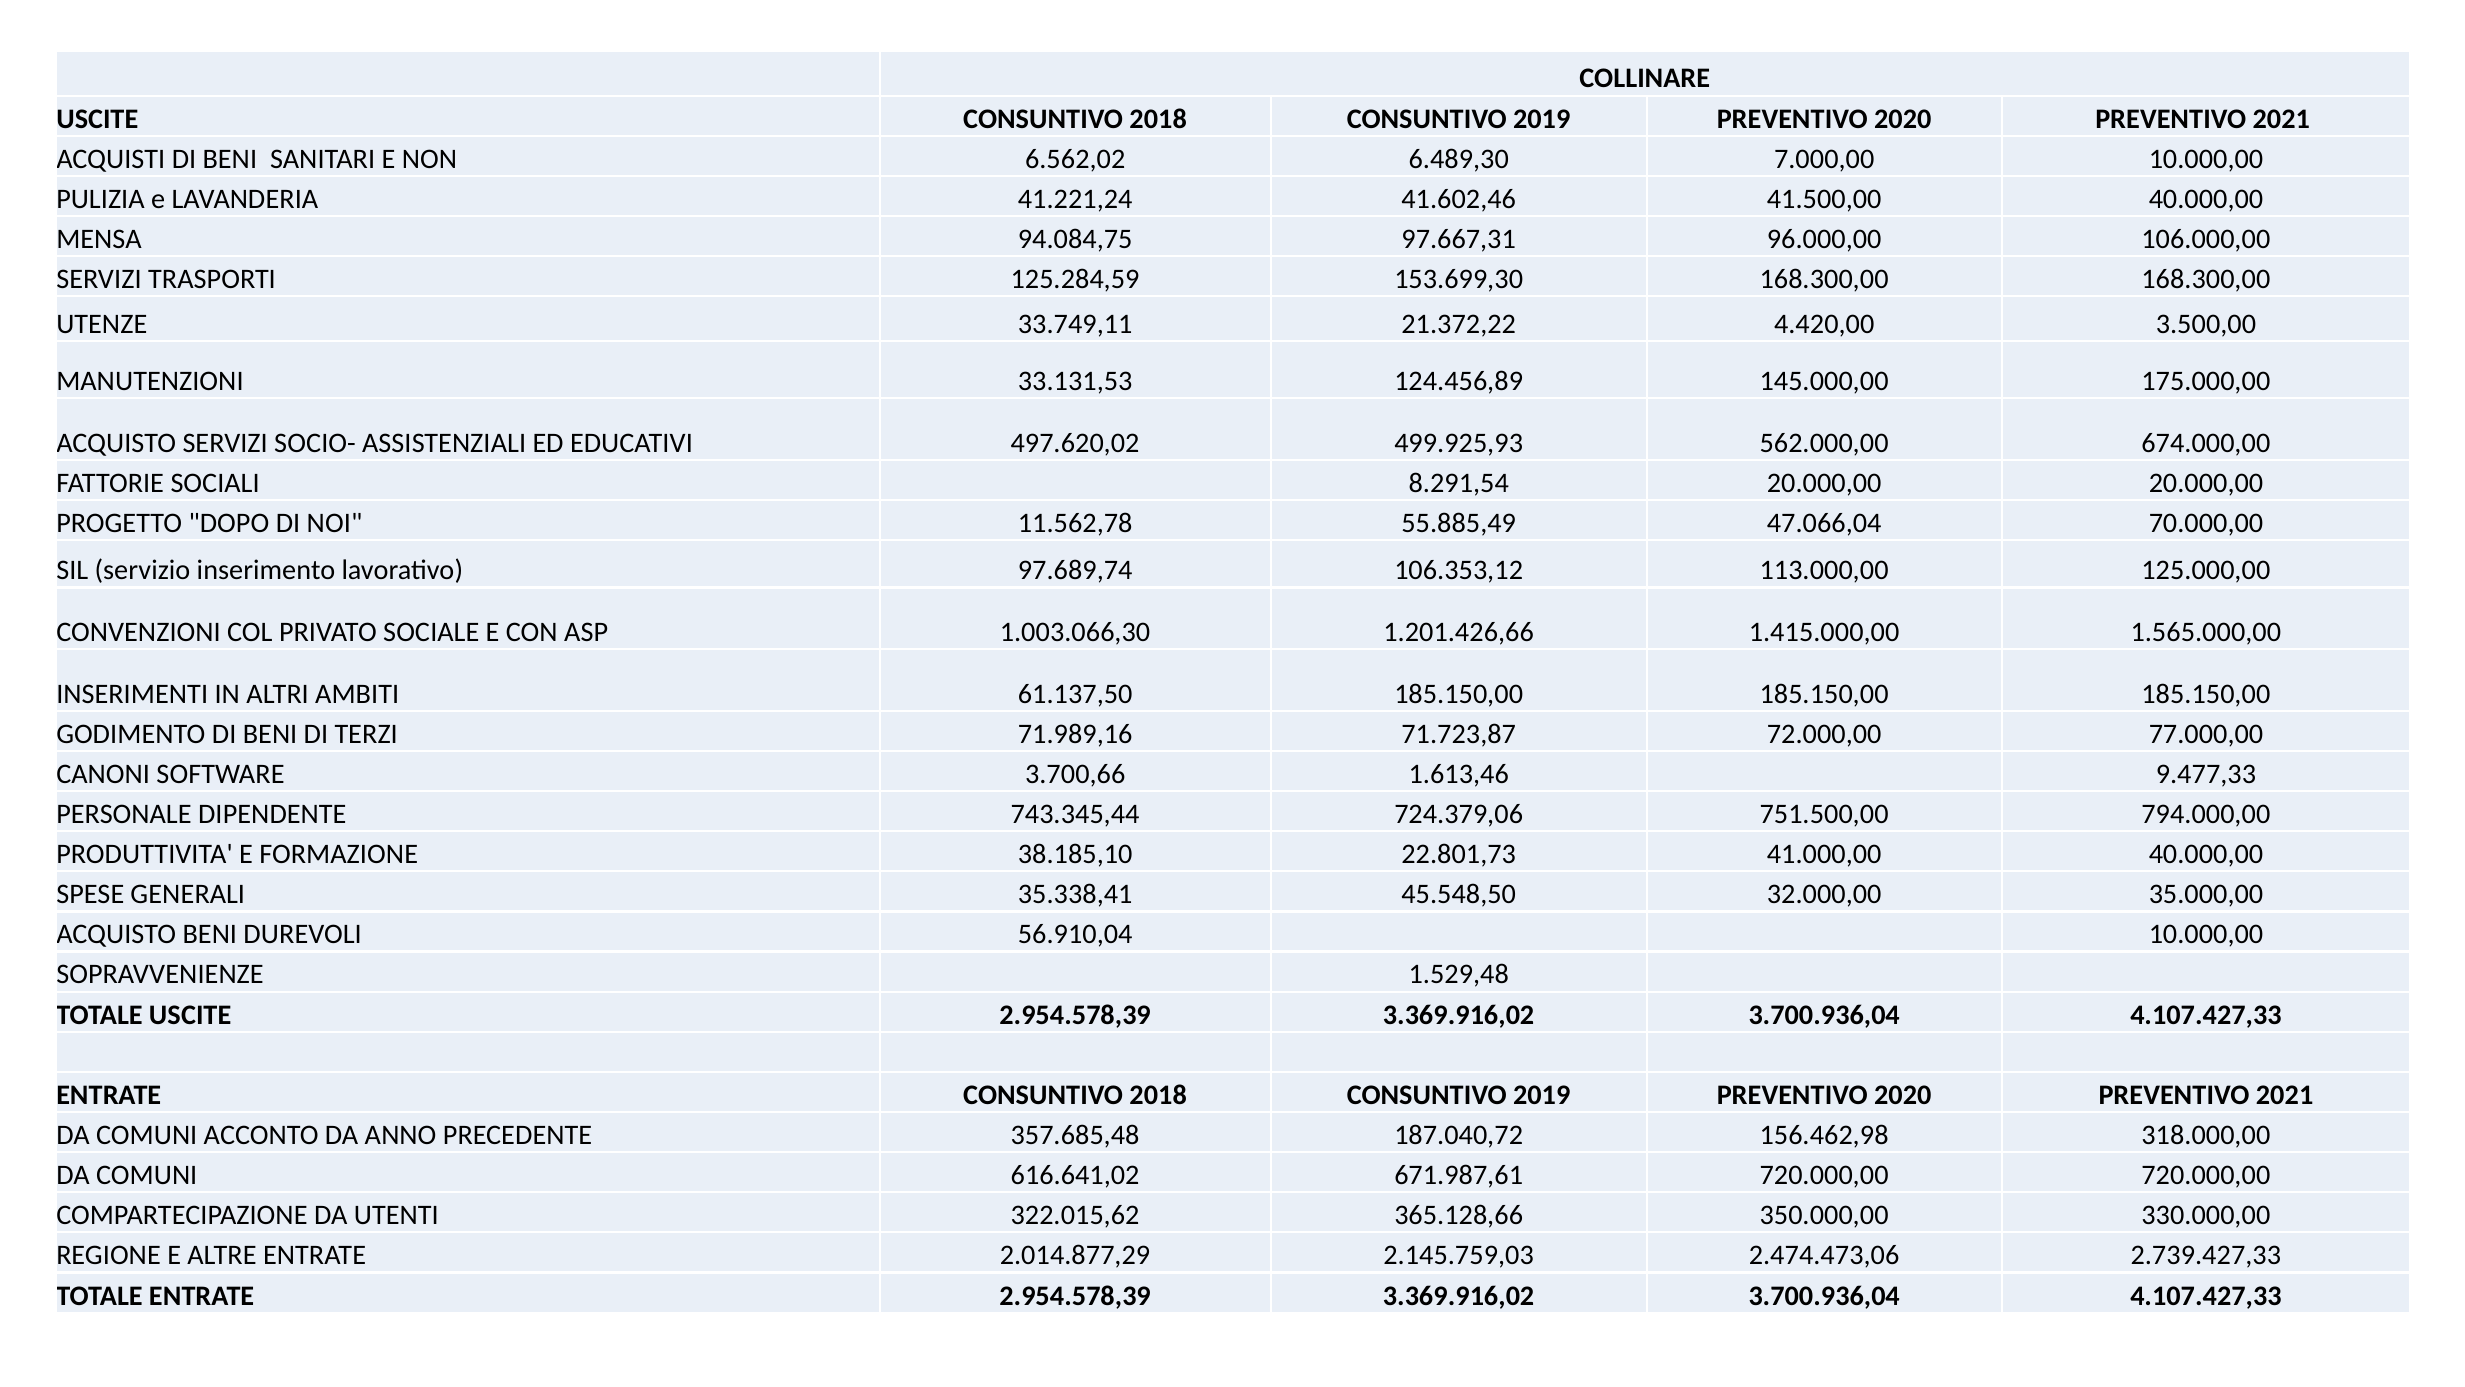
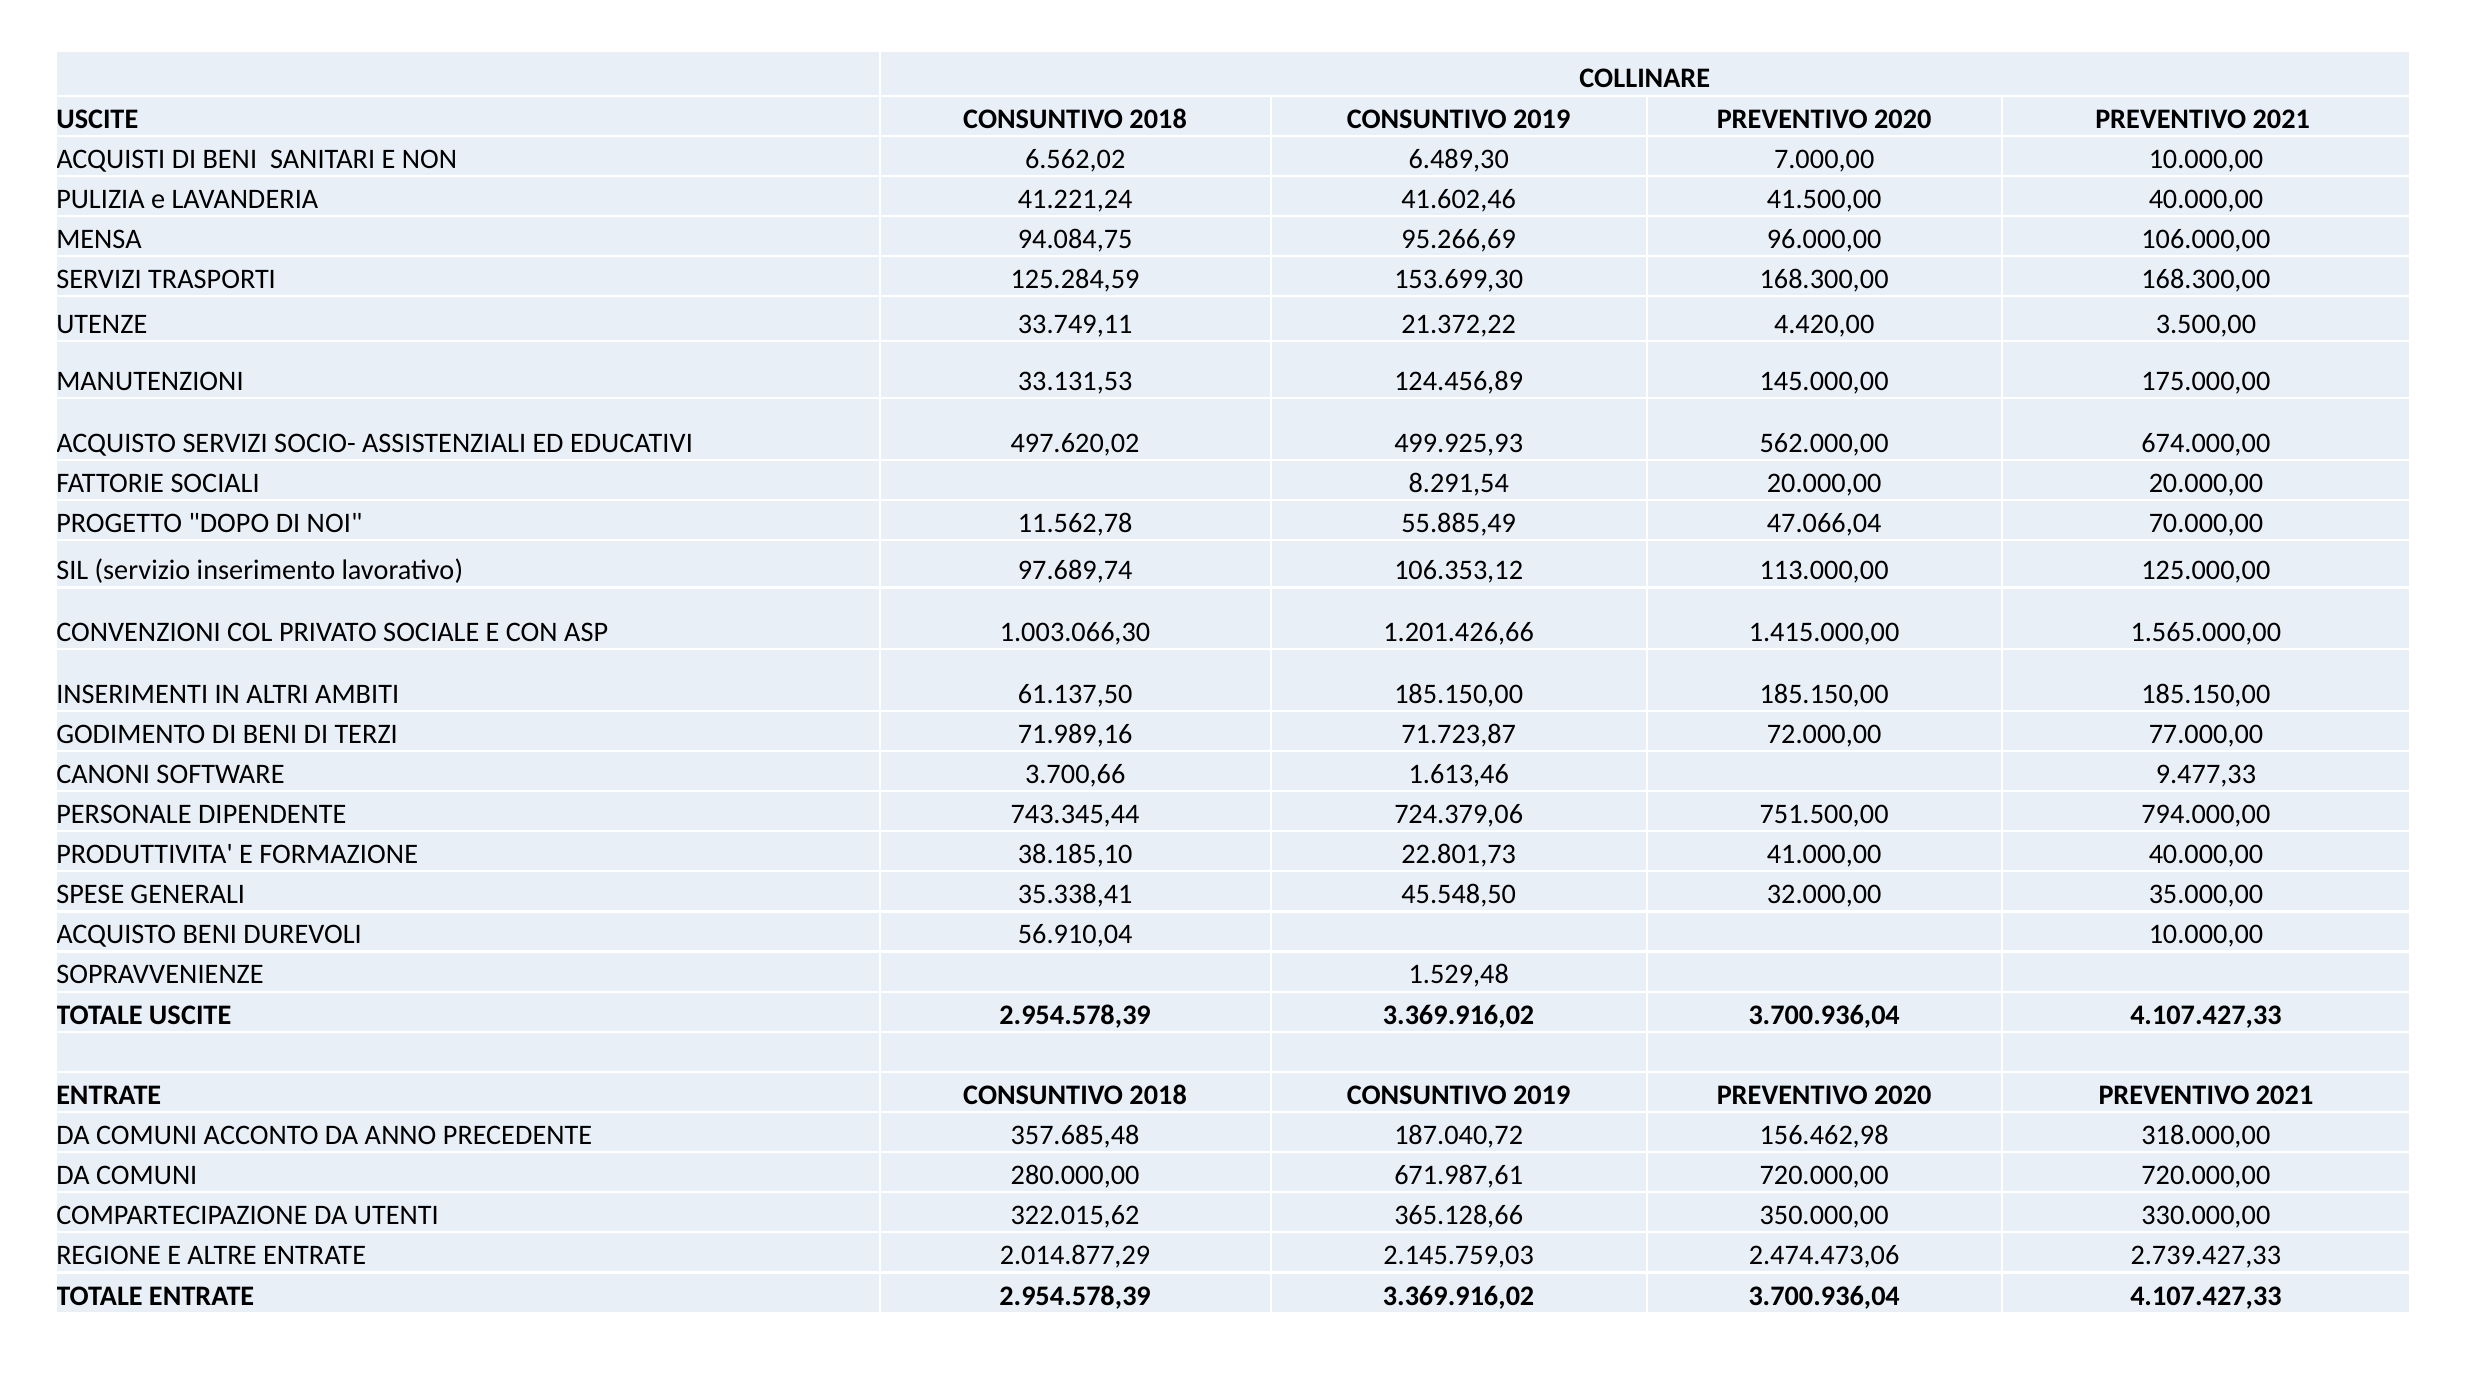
97.667,31: 97.667,31 -> 95.266,69 (1459, 239)
616.641,02: 616.641,02 -> 280.000,00 (1075, 1175)
